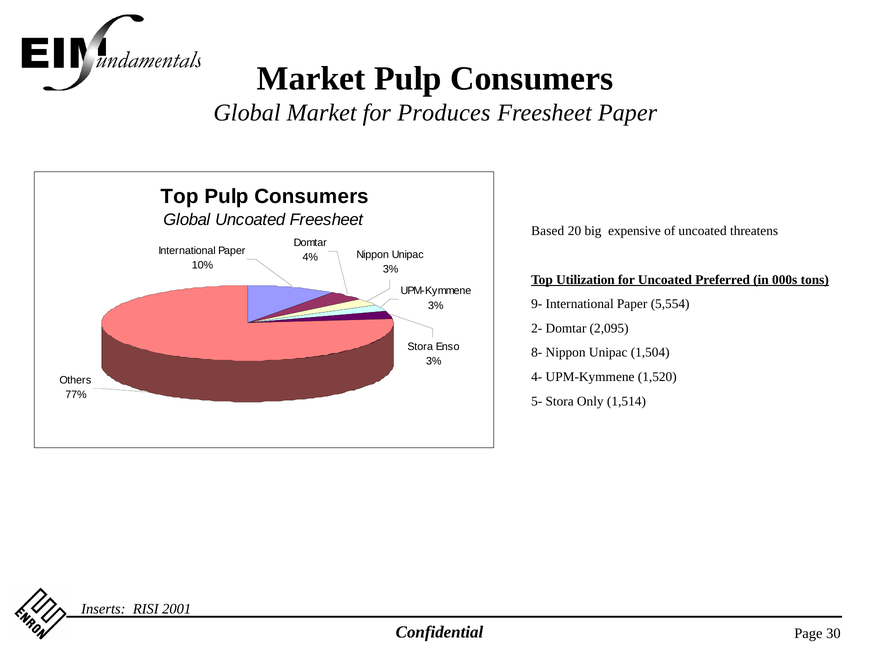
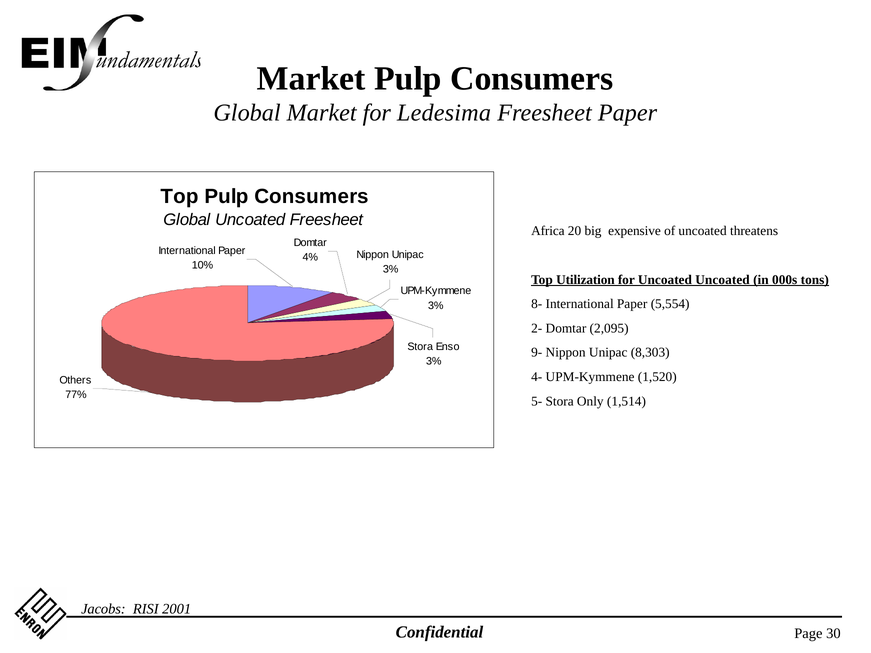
Produces: Produces -> Ledesima (444, 113)
Based: Based -> Africa (548, 231)
Uncoated Preferred: Preferred -> Uncoated (723, 280)
9-: 9- -> 8- (537, 304)
8-: 8- -> 9- (537, 353)
1,504: 1,504 -> 8,303 (650, 353)
Inserts: Inserts -> Jacobs (103, 609)
